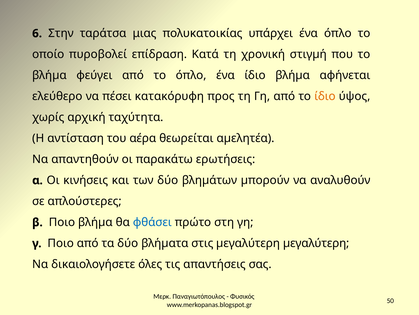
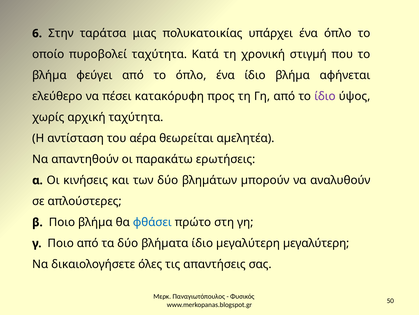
πυροβολεί επίδραση: επίδραση -> ταχύτητα (159, 54)
ίδιο colour: orange -> purple (325, 96)
βλήµατα στις: στις -> ίδιο (202, 243)
